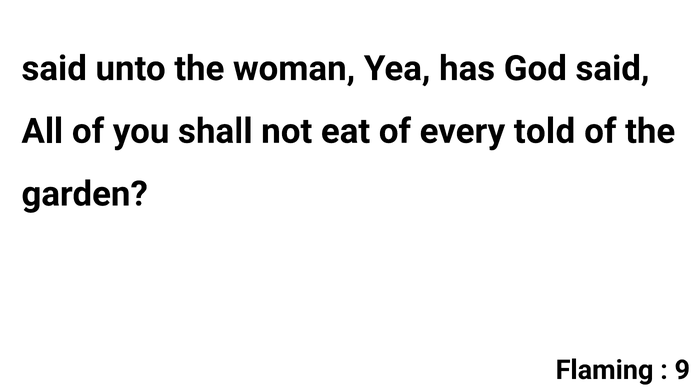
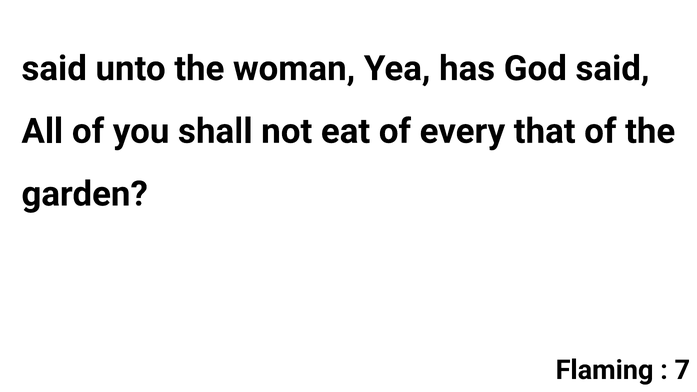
told: told -> that (545, 131)
9: 9 -> 7 (682, 370)
